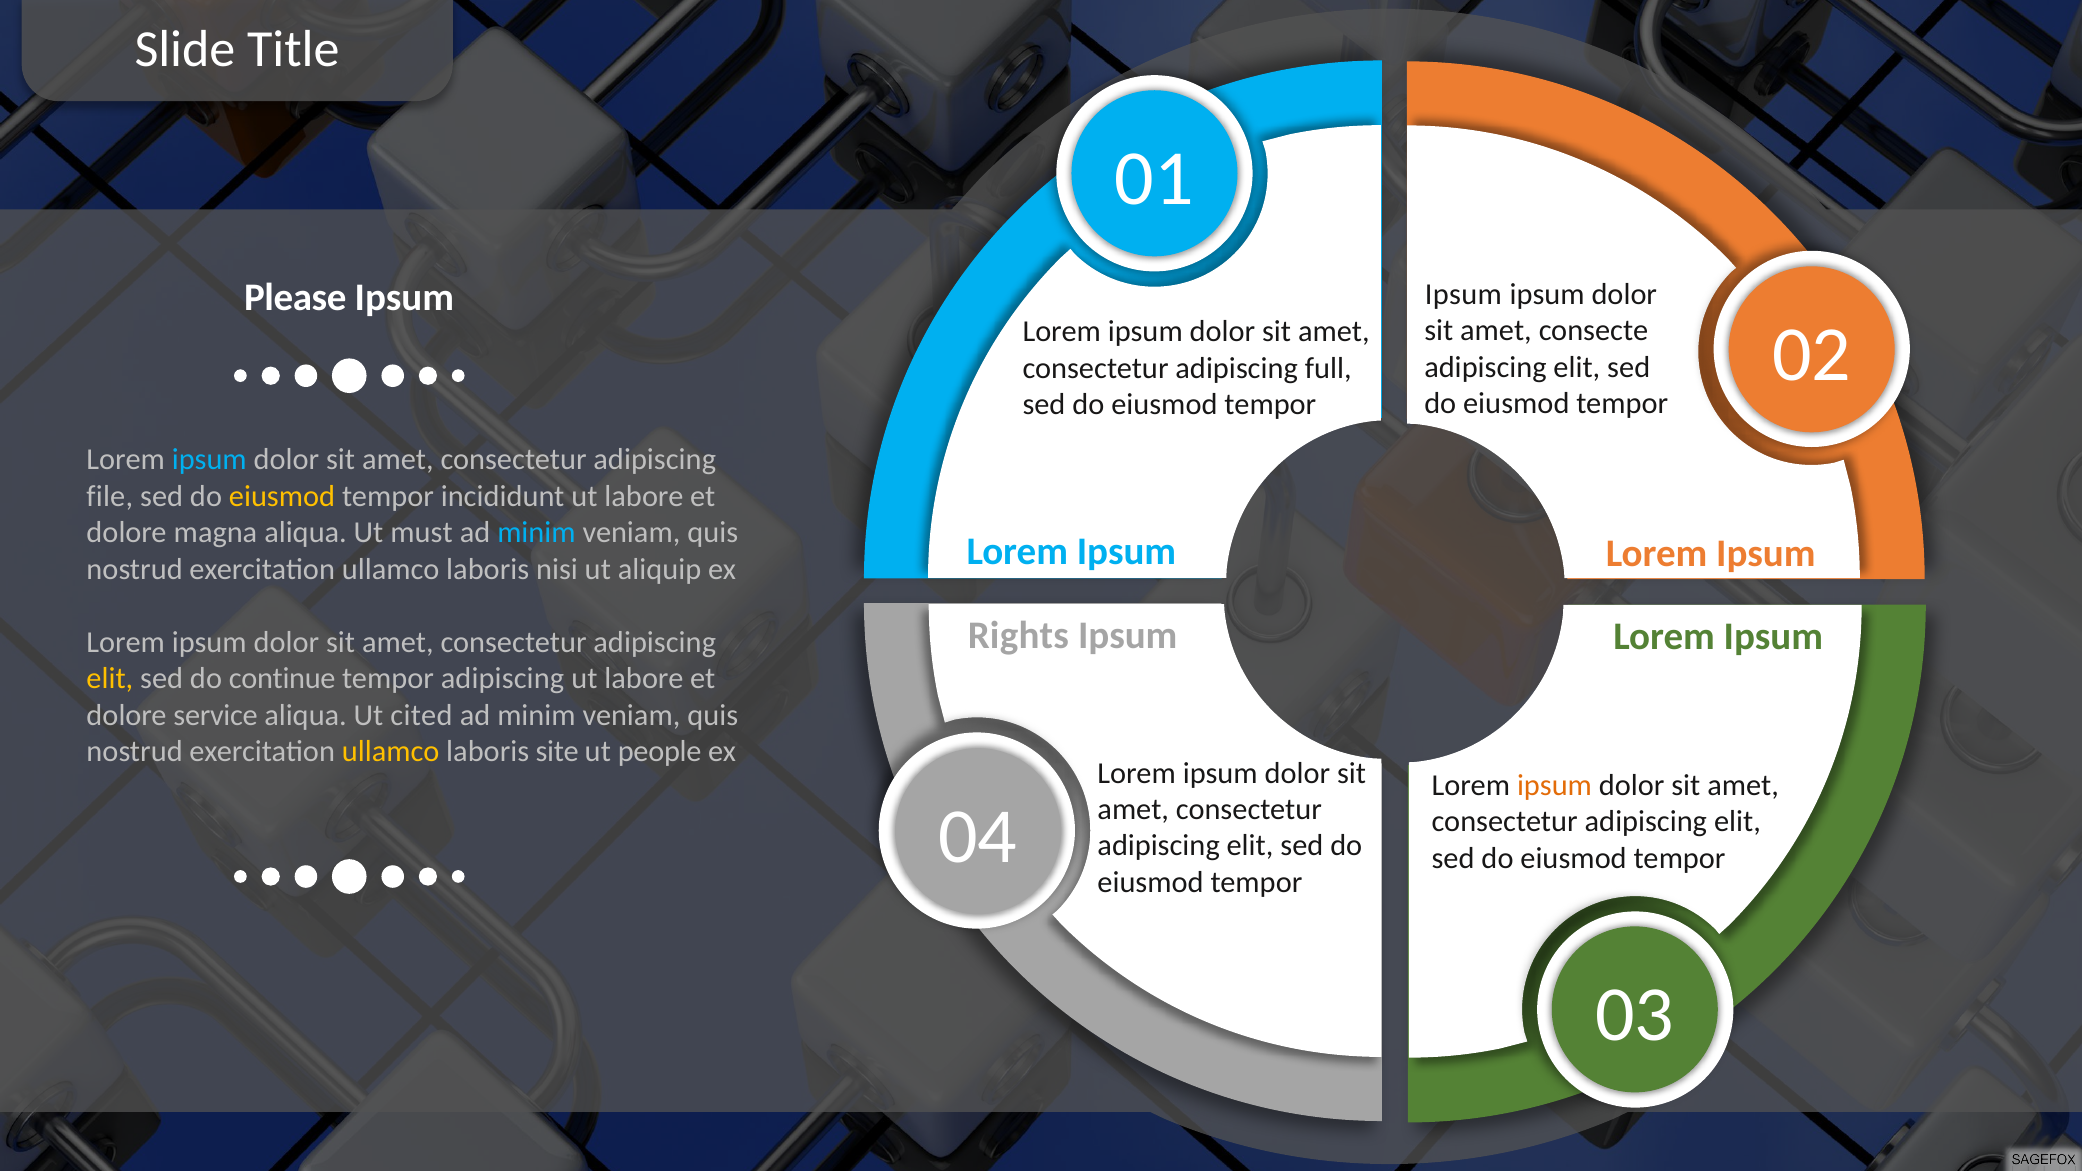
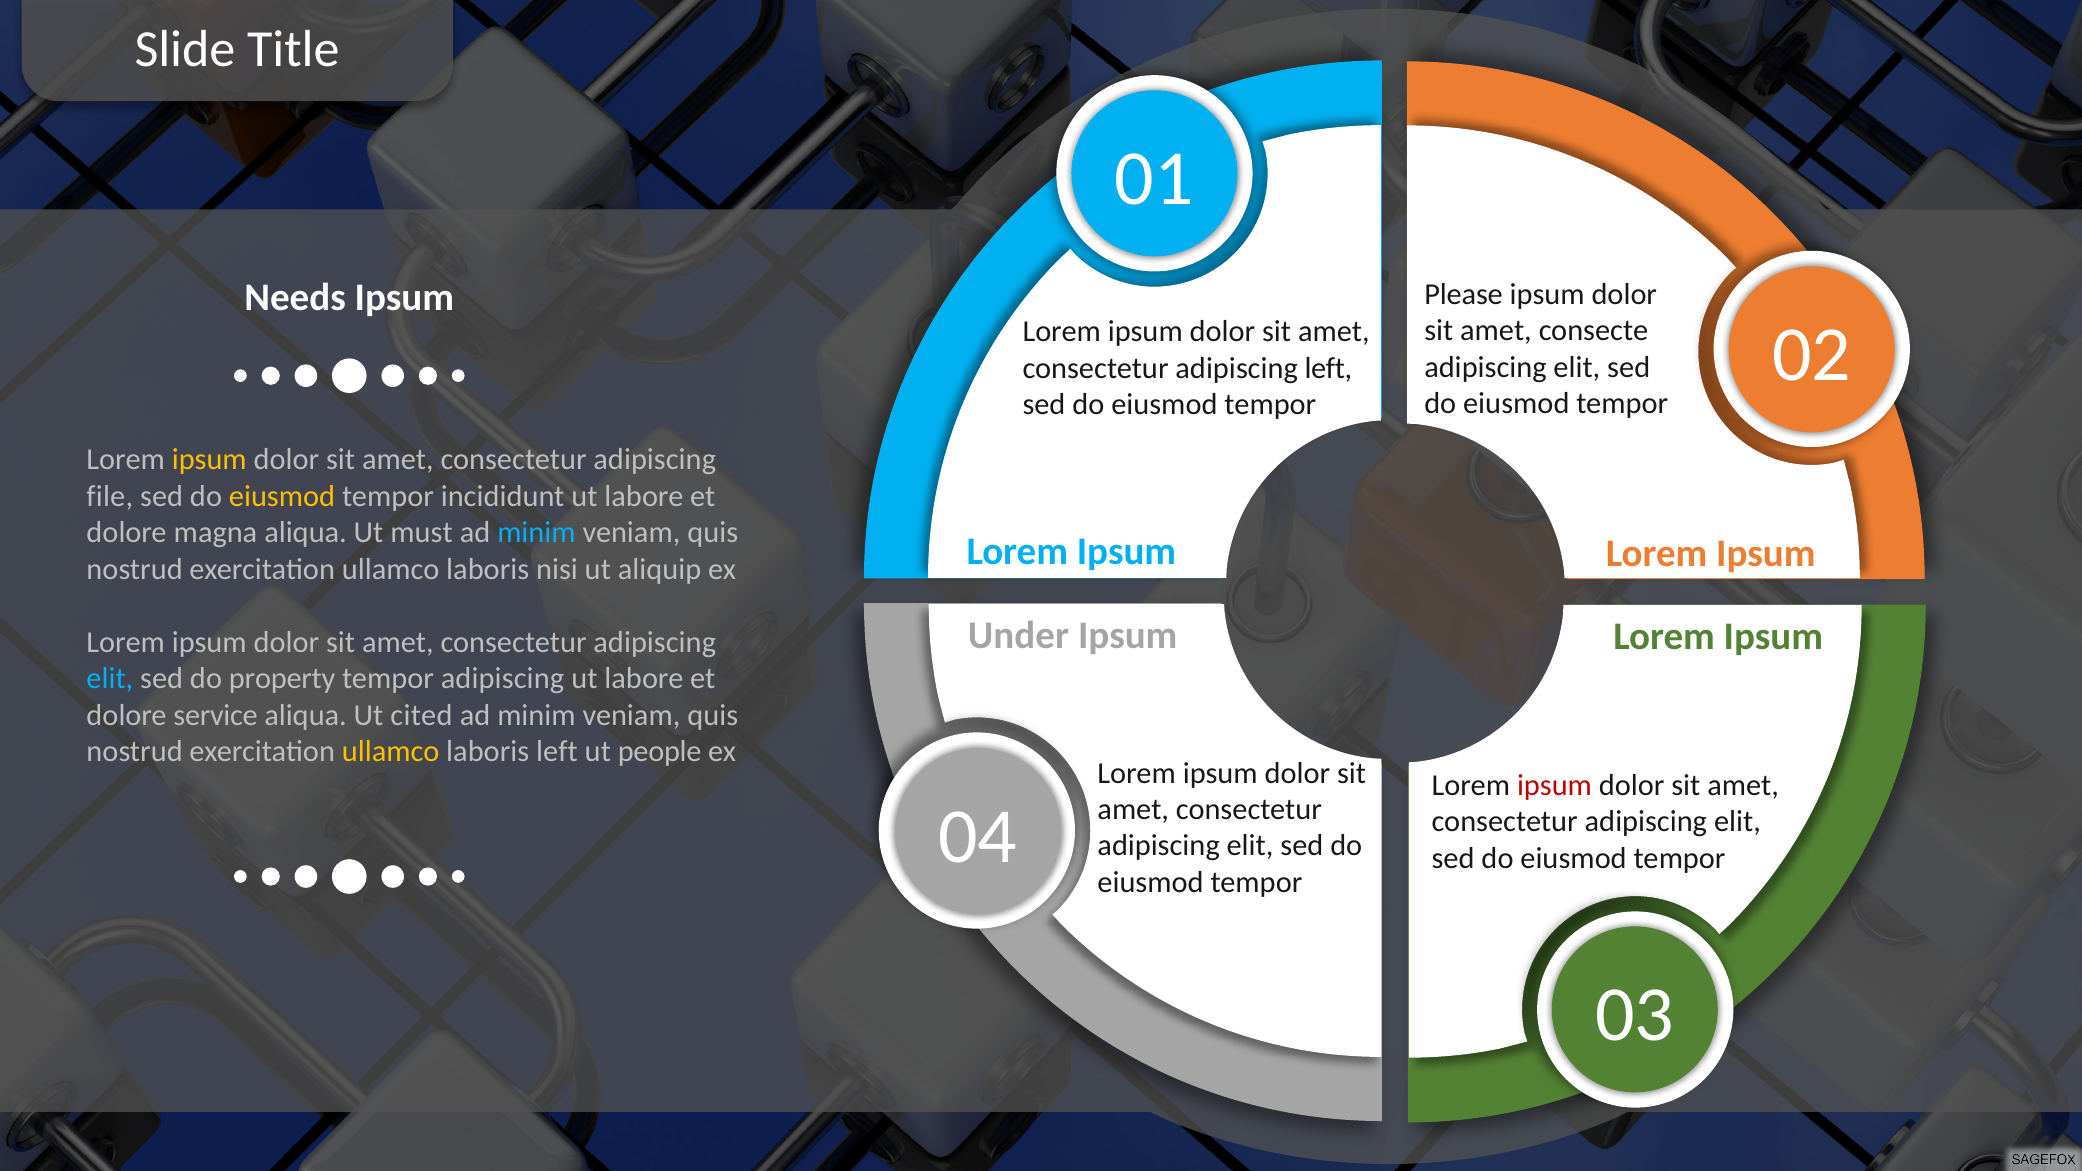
Please: Please -> Needs (295, 297)
Ipsum: Ipsum -> Please (1464, 294)
adipiscing full: full -> left (1328, 368)
ipsum colour: light blue -> yellow (209, 460)
Rights: Rights -> Under (1018, 636)
elit colour: yellow -> light blue (110, 679)
continue: continue -> property (282, 679)
laboris site: site -> left (557, 752)
ipsum colour: orange -> red (1554, 785)
